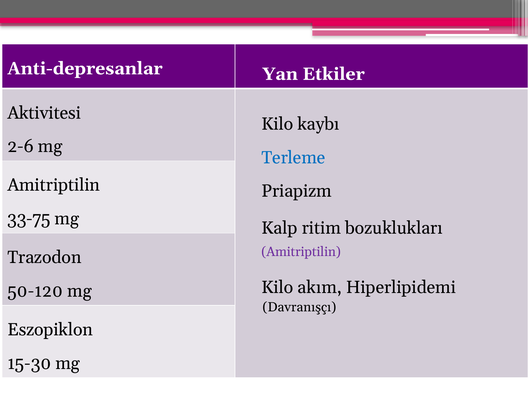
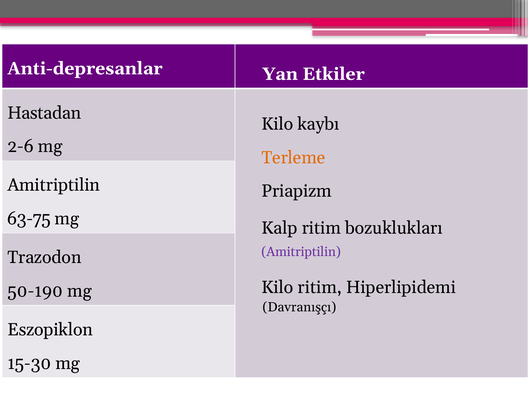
Aktivitesi: Aktivitesi -> Hastadan (44, 113)
Terleme colour: blue -> orange (293, 158)
33-75: 33-75 -> 63-75 (29, 219)
Kilo akım: akım -> ritim (320, 287)
50-120: 50-120 -> 50-190 (35, 291)
